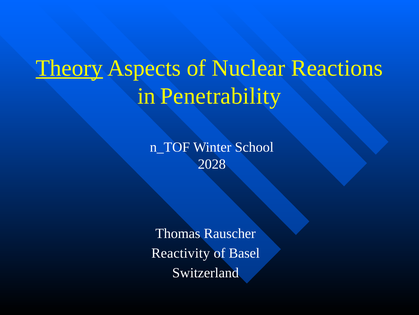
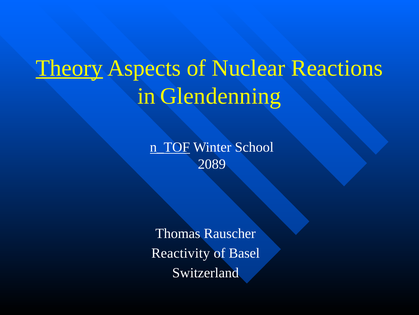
Penetrability: Penetrability -> Glendenning (221, 96)
n_TOF underline: none -> present (170, 147)
2028: 2028 -> 2089 (212, 164)
